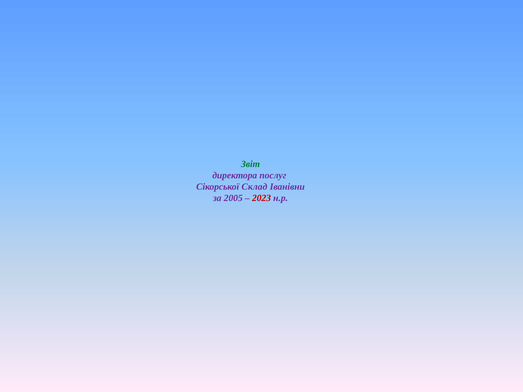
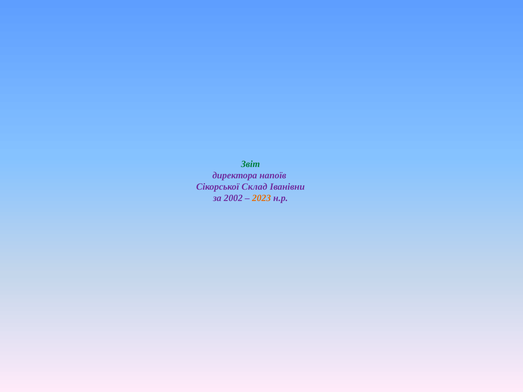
послуг: послуг -> напоїв (273, 176)
2005: 2005 -> 2002 (233, 198)
2023 colour: red -> orange (261, 198)
